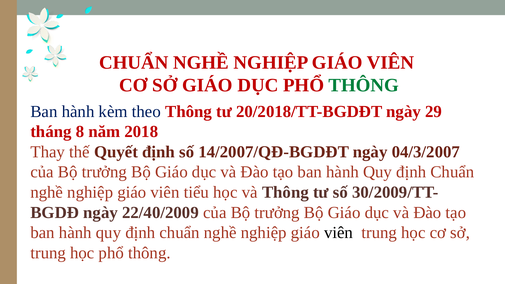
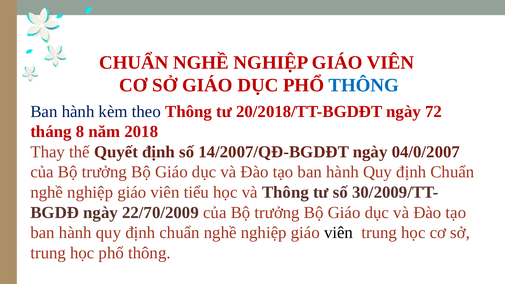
THÔNG colour: green -> blue (364, 85)
29: 29 -> 72 (433, 111)
04/3/2007: 04/3/2007 -> 04/0/2007 (426, 152)
22/40/2009: 22/40/2009 -> 22/70/2009 (160, 213)
